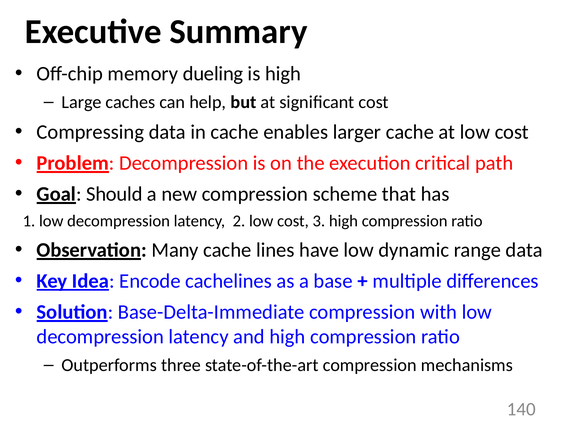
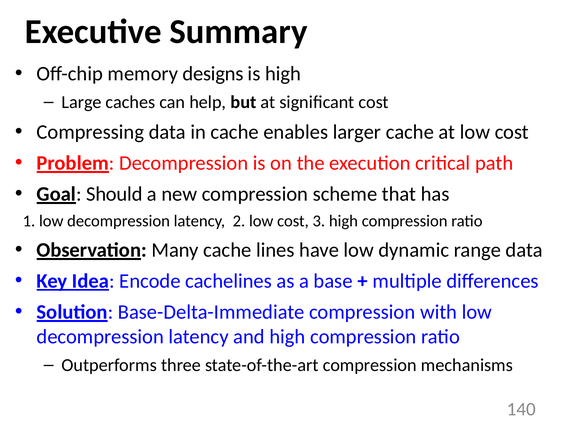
dueling: dueling -> designs (213, 74)
